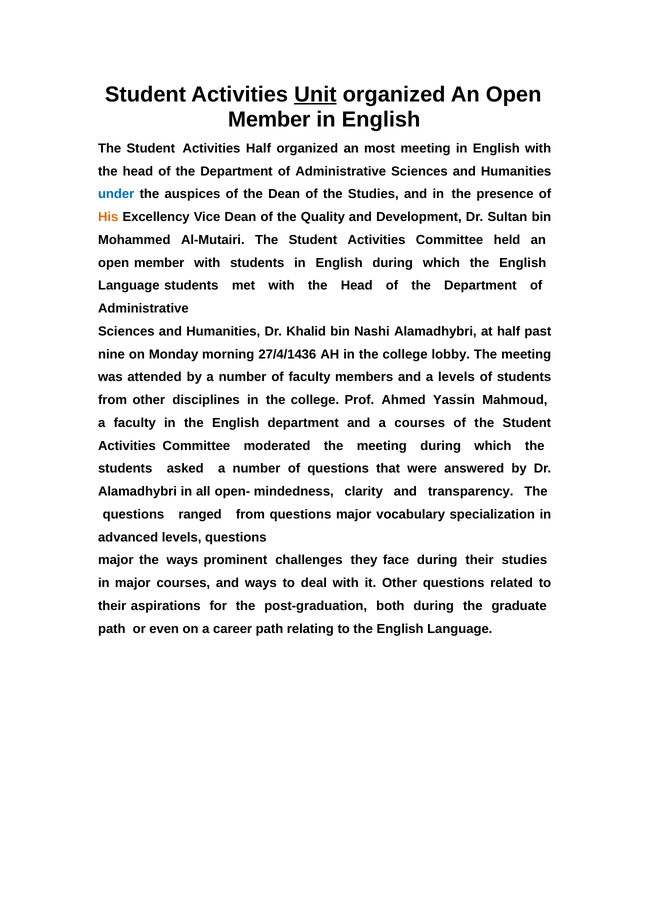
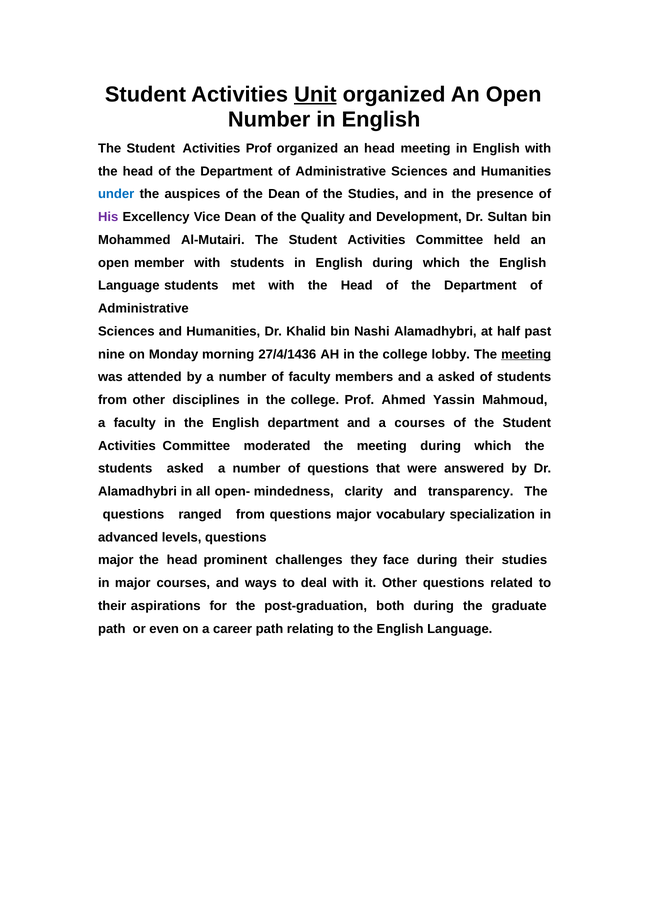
Member: Member -> Number (269, 119)
Activities Half: Half -> Prof (259, 148)
an most: most -> head (379, 148)
His colour: orange -> purple (108, 217)
meeting underline: none -> present (526, 354)
a levels: levels -> asked (456, 377)
ways: ways -> head (182, 560)
